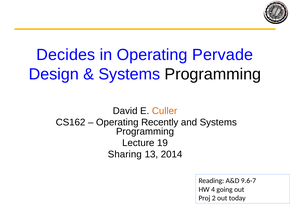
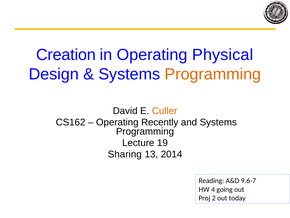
Decides: Decides -> Creation (66, 55)
Pervade: Pervade -> Physical (223, 55)
Programming colour: black -> orange (213, 74)
